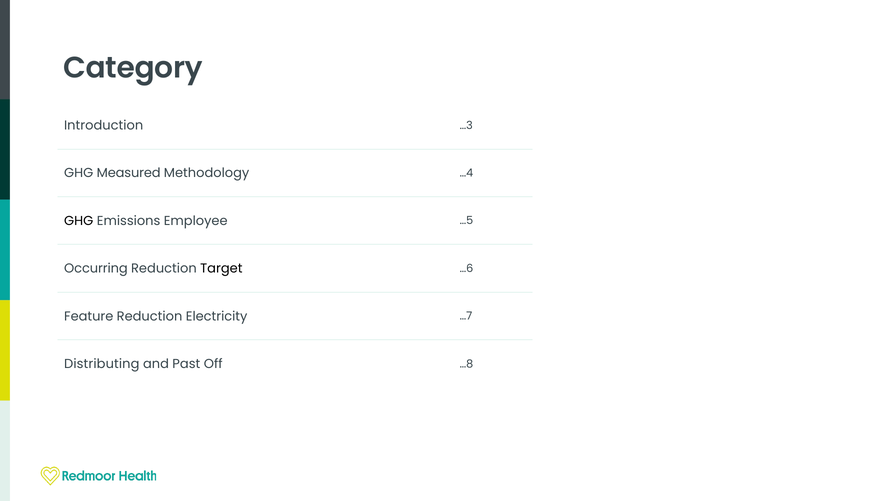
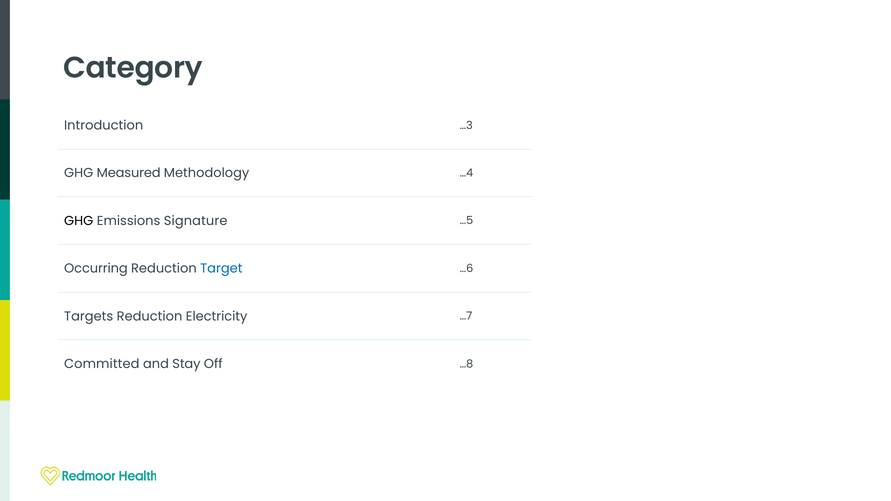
Employee: Employee -> Signature (196, 221)
Target colour: black -> blue (221, 269)
Feature: Feature -> Targets (89, 316)
Distributing: Distributing -> Committed (102, 364)
Past: Past -> Stay (186, 364)
